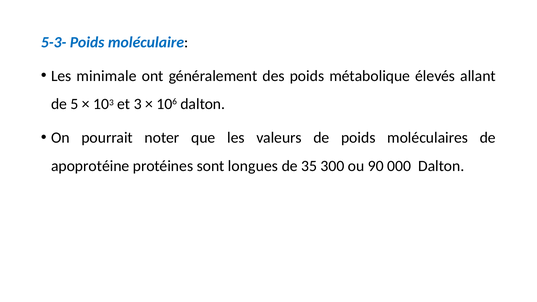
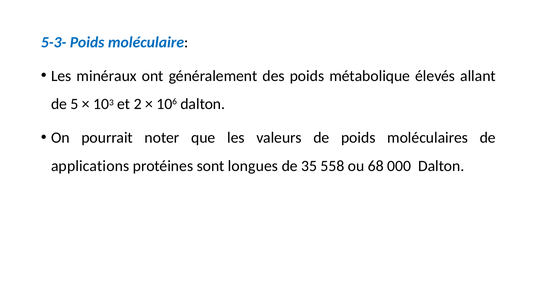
minimale: minimale -> minéraux (107, 76)
3: 3 -> 2 (138, 104)
apoprotéine: apoprotéine -> applications (90, 166)
300: 300 -> 558 (333, 166)
90: 90 -> 68 (376, 166)
